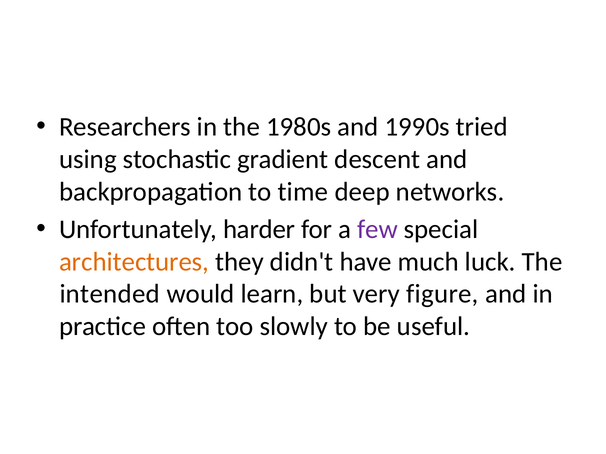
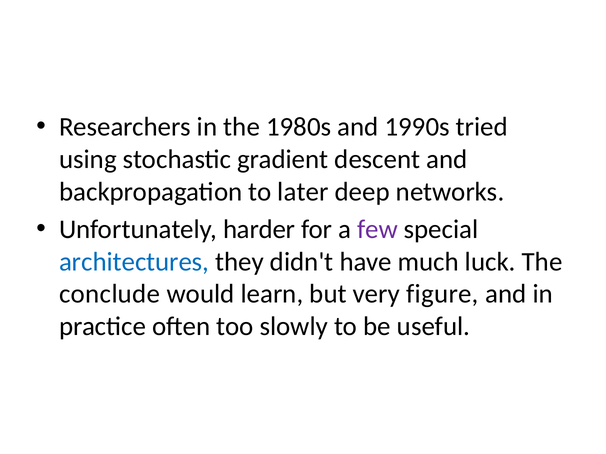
time: time -> later (303, 192)
architectures colour: orange -> blue (134, 262)
intended: intended -> conclude (110, 294)
